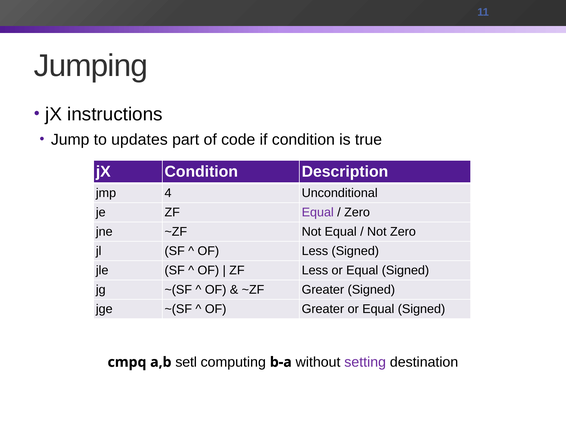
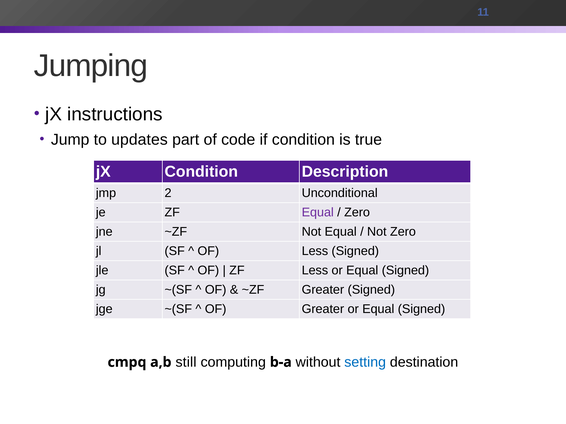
4: 4 -> 2 (168, 193)
setl: setl -> still (186, 363)
setting colour: purple -> blue (365, 363)
